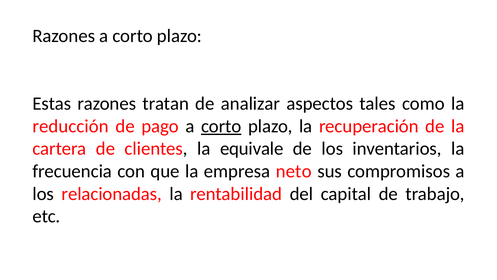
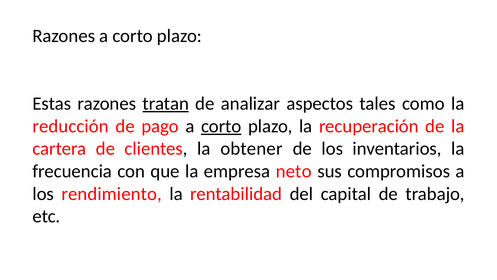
tratan underline: none -> present (166, 103)
equivale: equivale -> obtener (252, 149)
relacionadas: relacionadas -> rendimiento (112, 194)
